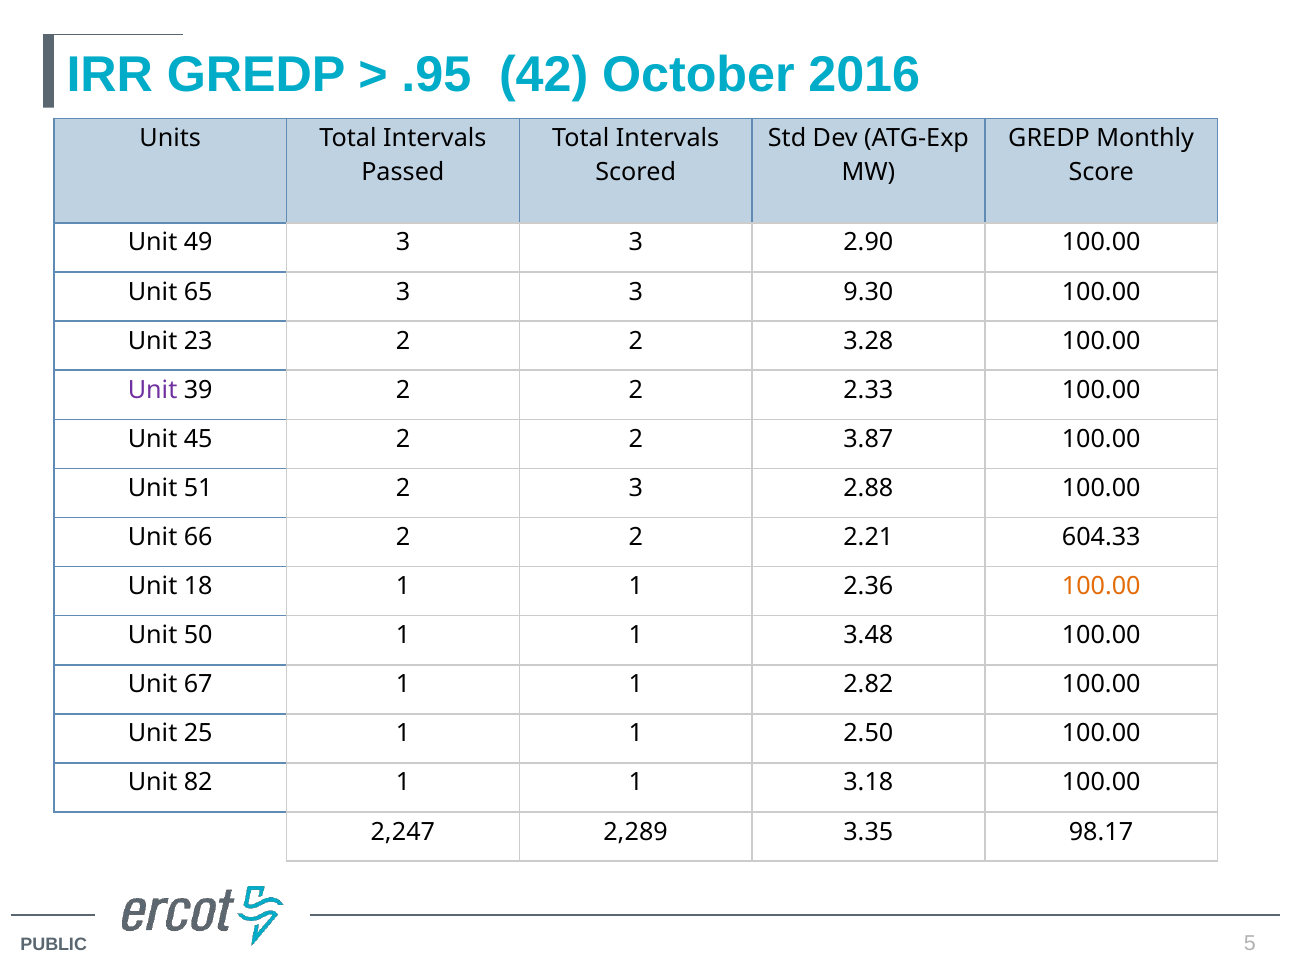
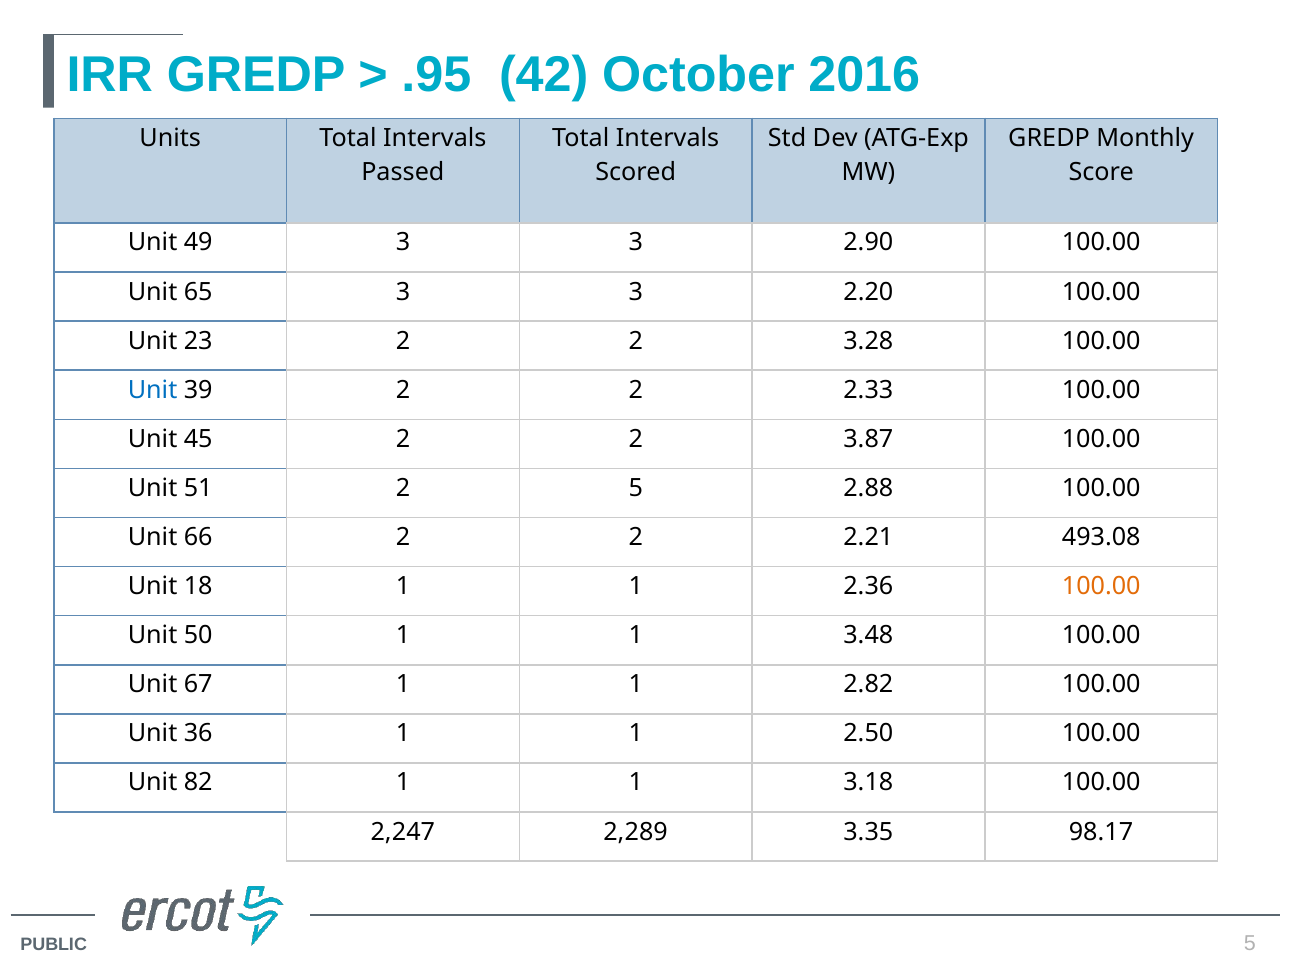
9.30: 9.30 -> 2.20 (868, 292)
Unit colour: purple -> blue (153, 390)
2 3: 3 -> 5 (636, 488)
604.33: 604.33 -> 493.08 (1101, 538)
25: 25 -> 36 (198, 734)
